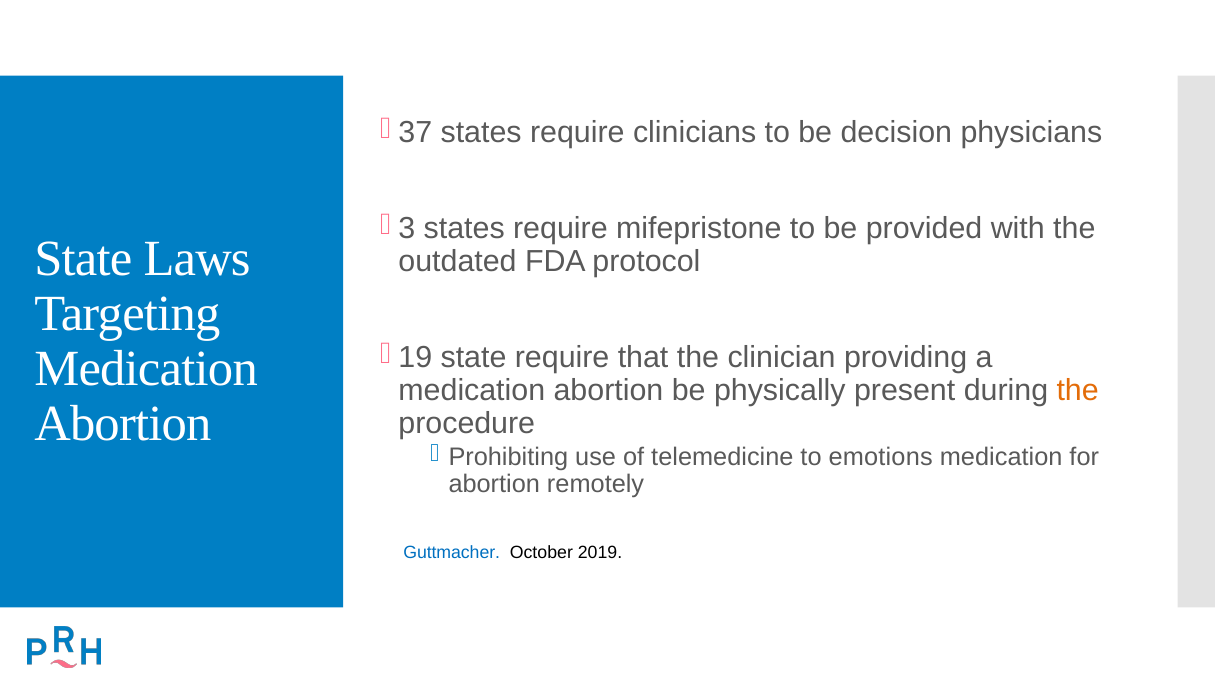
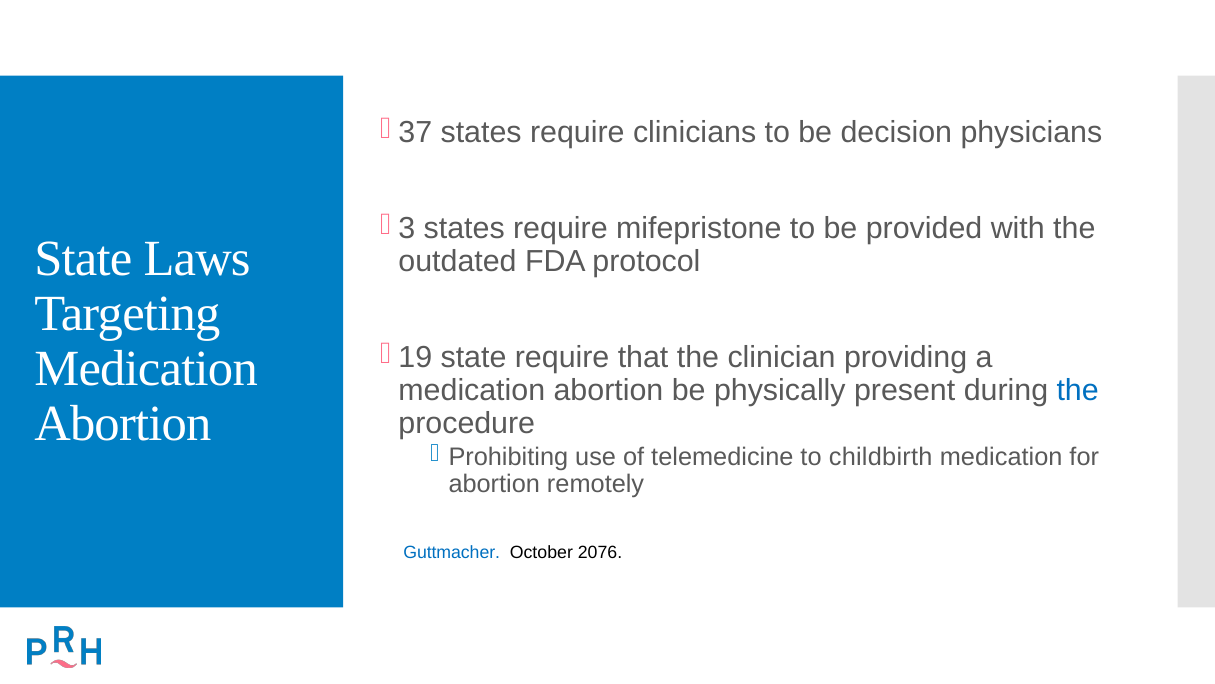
the colour: orange -> blue (1078, 390)
emotions: emotions -> childbirth (881, 456)
2019: 2019 -> 2076 (600, 552)
